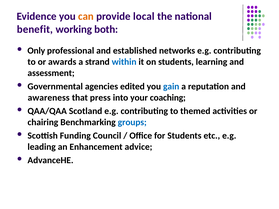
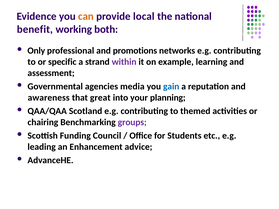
established: established -> promotions (135, 51)
awards: awards -> specific (62, 62)
within colour: blue -> purple (124, 62)
on students: students -> example (176, 62)
edited: edited -> media (132, 87)
press: press -> great (100, 98)
coaching: coaching -> planning (168, 98)
groups colour: blue -> purple (132, 122)
